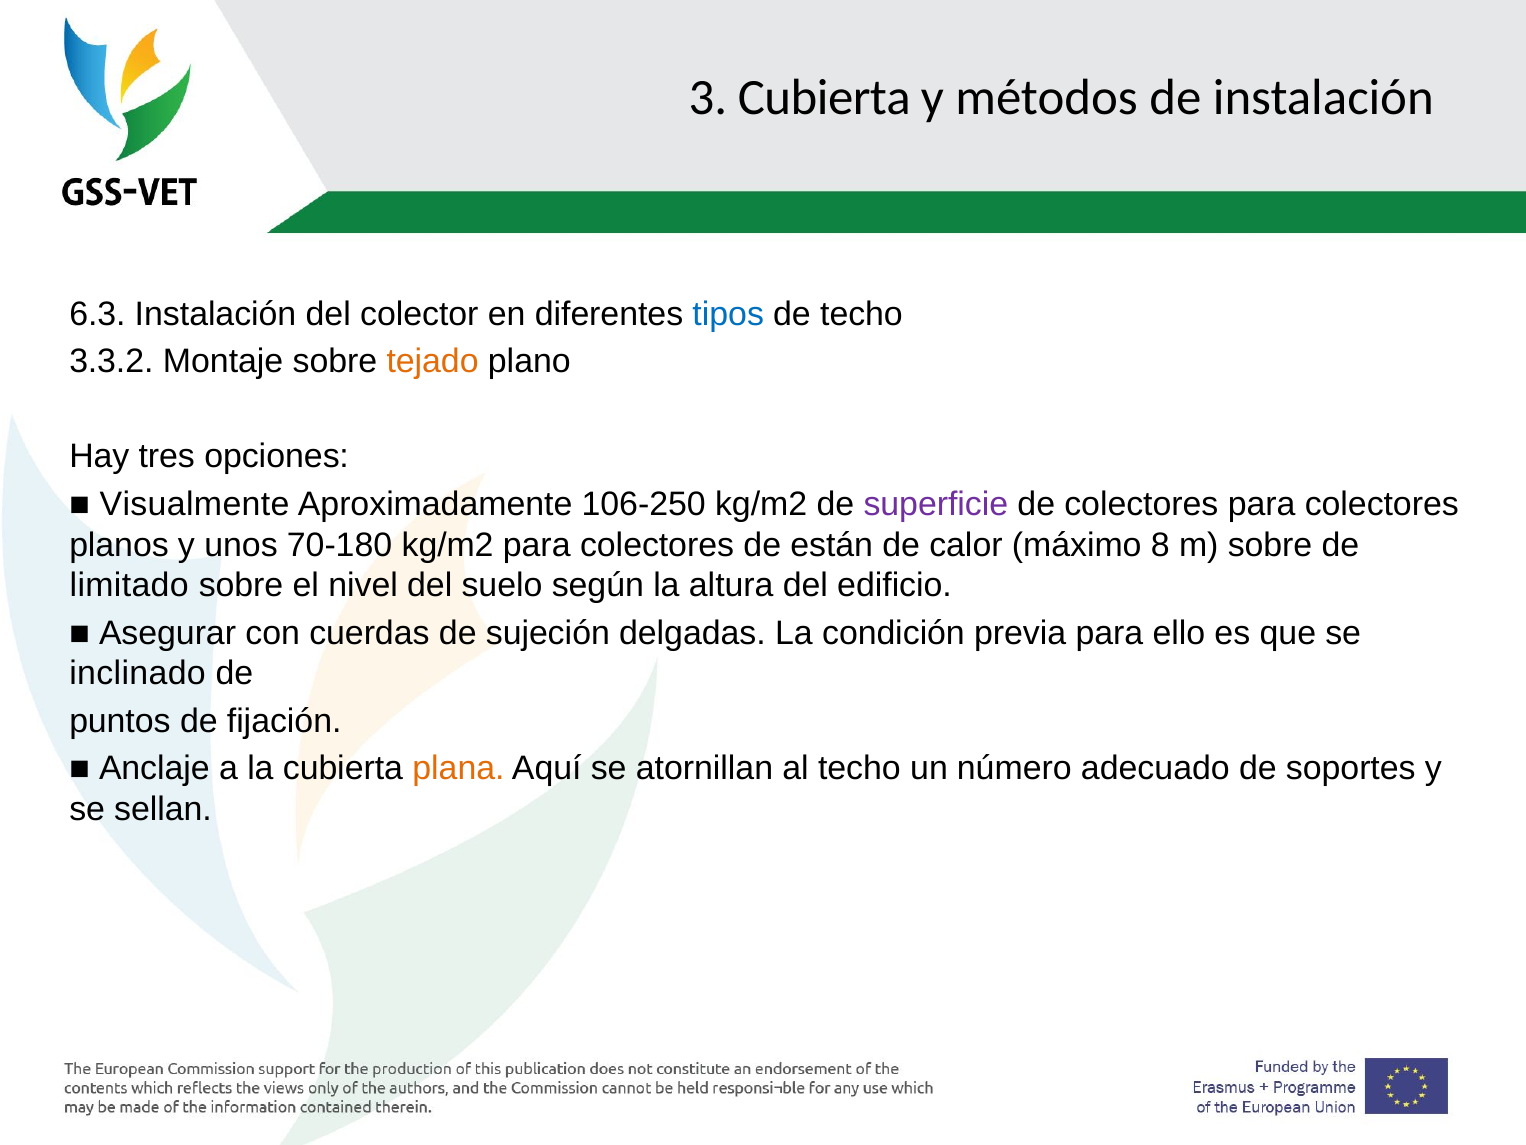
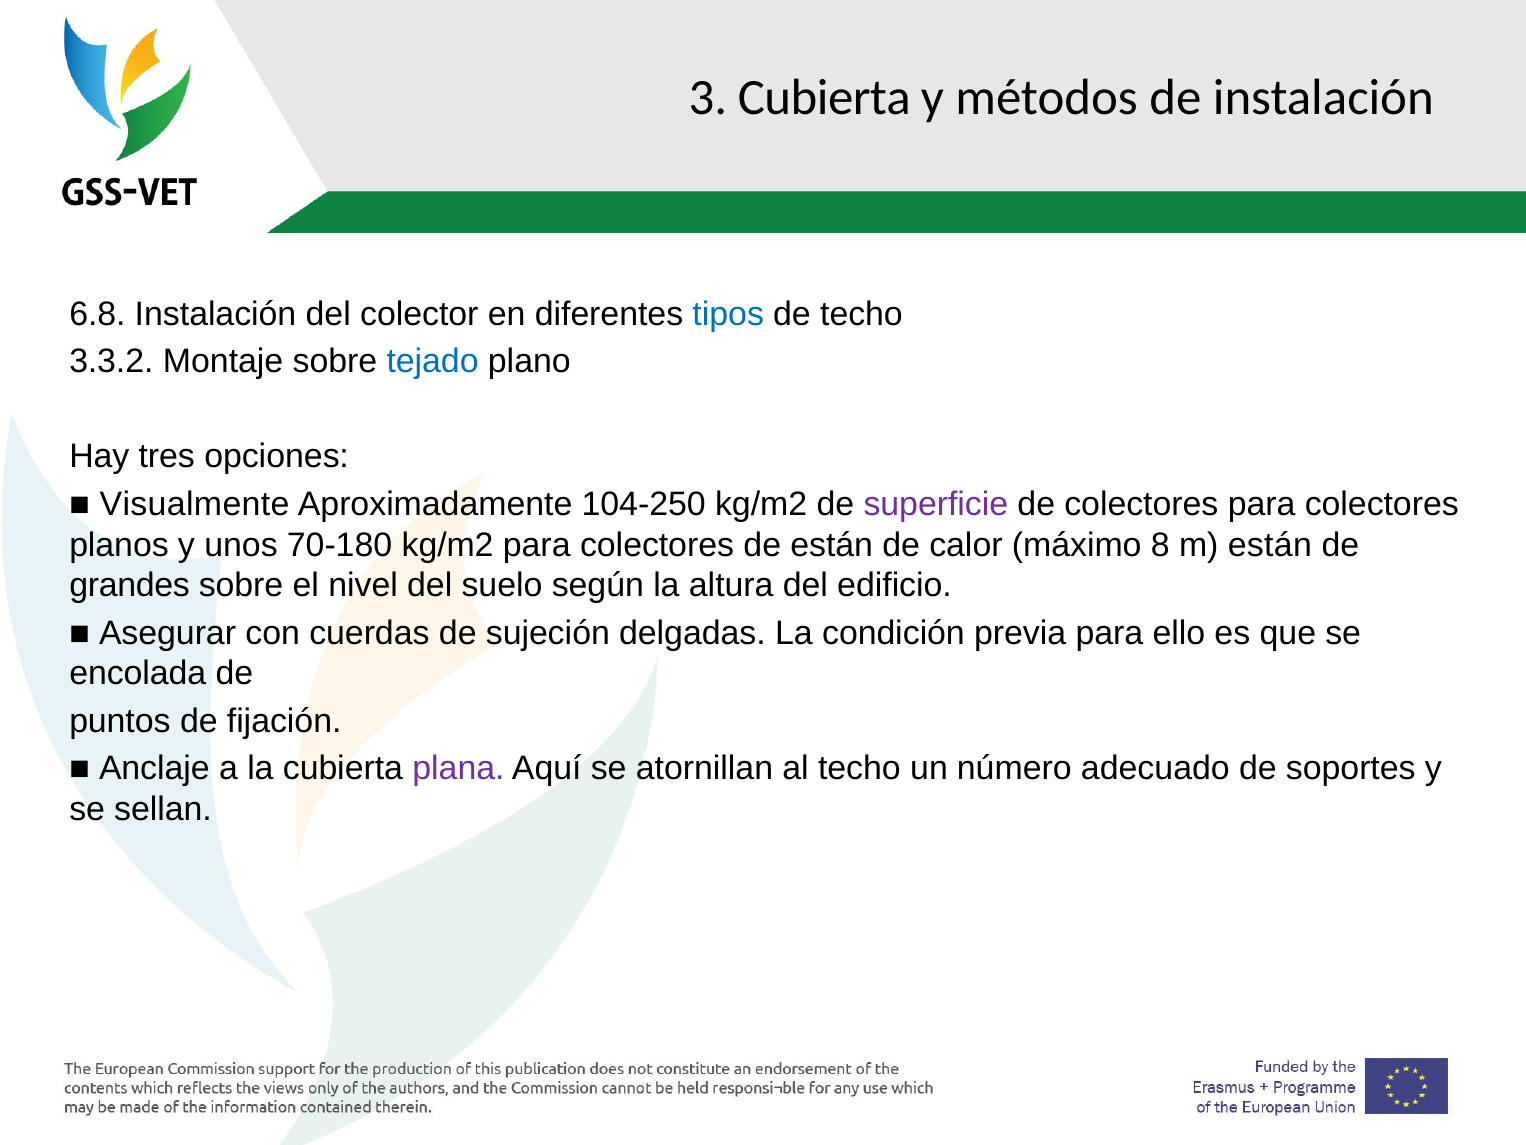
6.3: 6.3 -> 6.8 (97, 314)
tejado colour: orange -> blue (433, 362)
106-250: 106-250 -> 104-250 (644, 504)
m sobre: sobre -> están (1270, 545)
limitado: limitado -> grandes (130, 585)
inclinado: inclinado -> encolada (138, 673)
plana colour: orange -> purple (459, 768)
